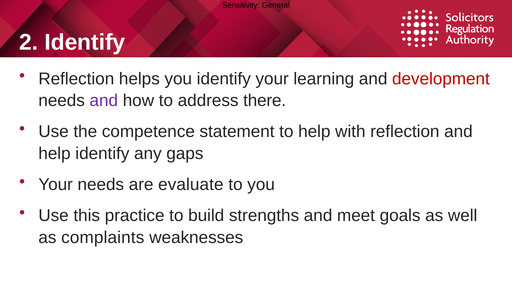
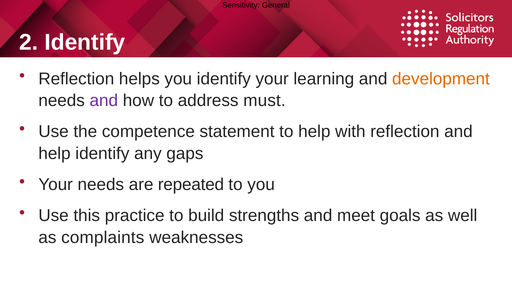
development colour: red -> orange (441, 79)
there: there -> must (264, 101)
evaluate: evaluate -> repeated (191, 185)
